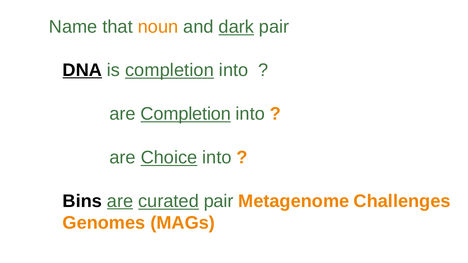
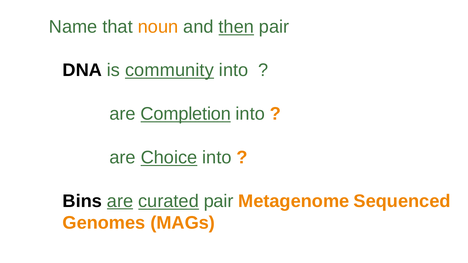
dark: dark -> then (236, 27)
DNA underline: present -> none (82, 70)
is completion: completion -> community (169, 70)
Challenges: Challenges -> Sequenced (402, 201)
